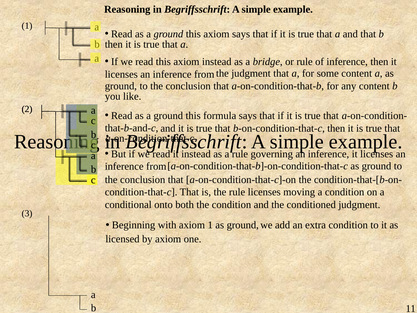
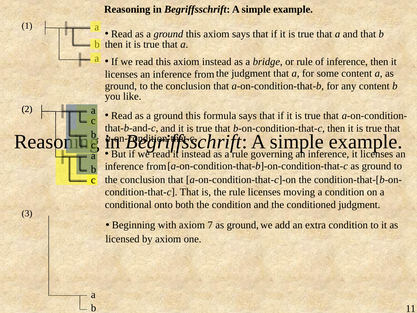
axiom 1: 1 -> 7 (210, 225)
